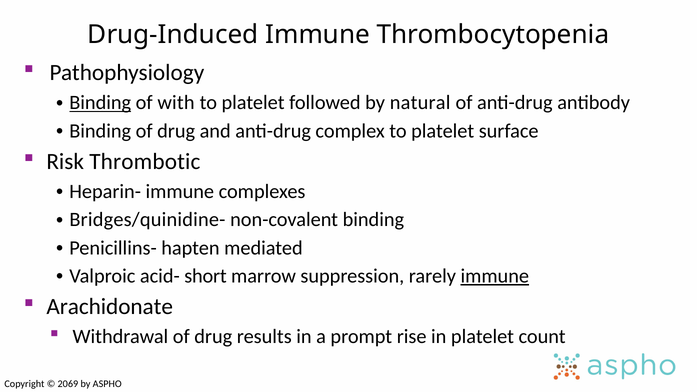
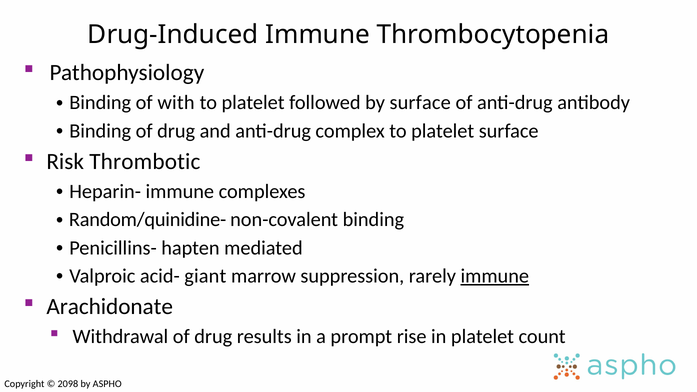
Binding underline: present -> none (100, 103)
by natural: natural -> surface (420, 103)
Bridges/quinidine-: Bridges/quinidine- -> Random/quinidine- (148, 220)
short: short -> giant (205, 276)
2069: 2069 -> 2098 (68, 384)
